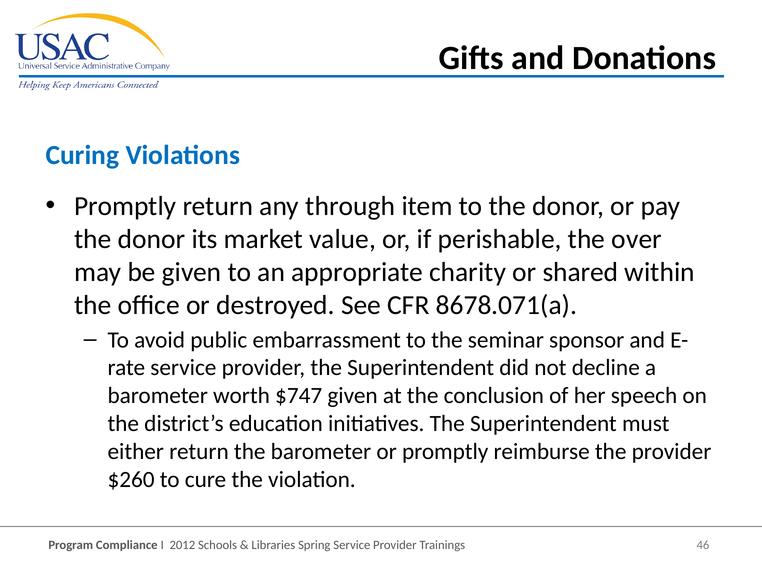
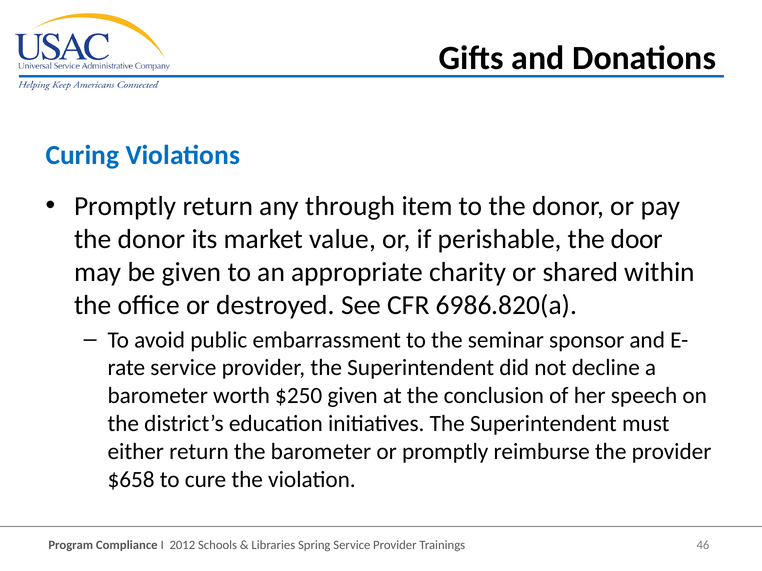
over: over -> door (637, 239)
8678.071(a: 8678.071(a -> 6986.820(a (506, 305)
$747: $747 -> $250 (299, 396)
$260: $260 -> $658 (131, 480)
